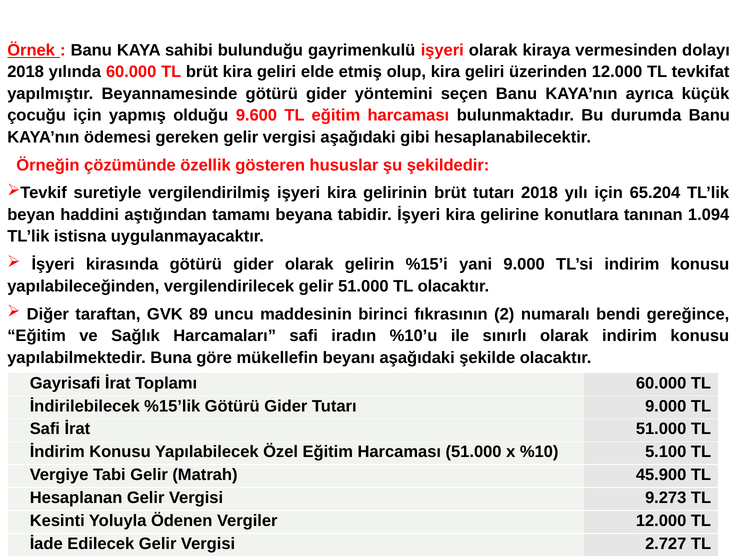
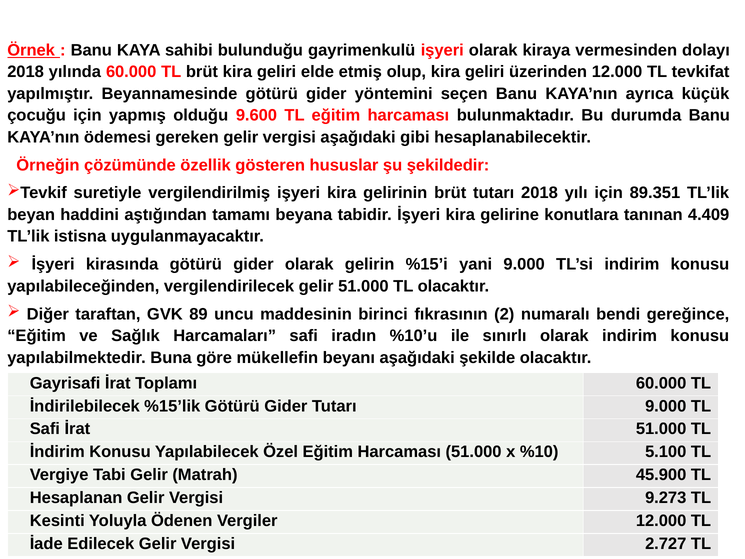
65.204: 65.204 -> 89.351 (655, 193)
1.094: 1.094 -> 4.409 (709, 215)
